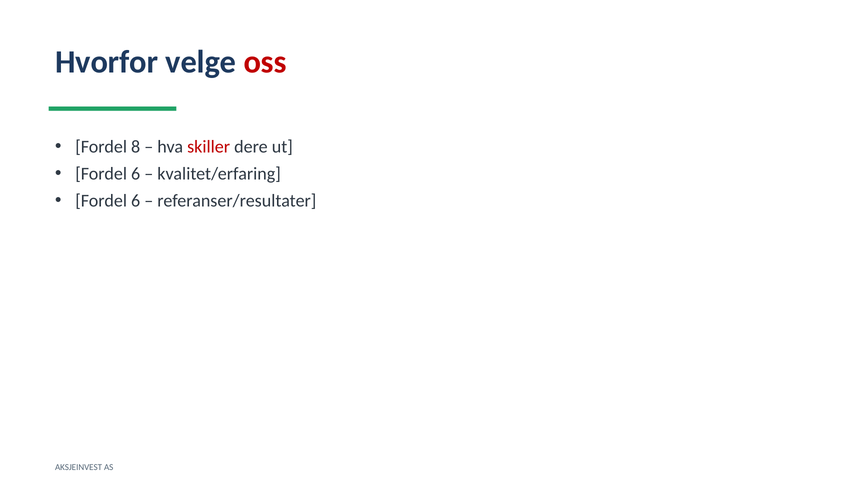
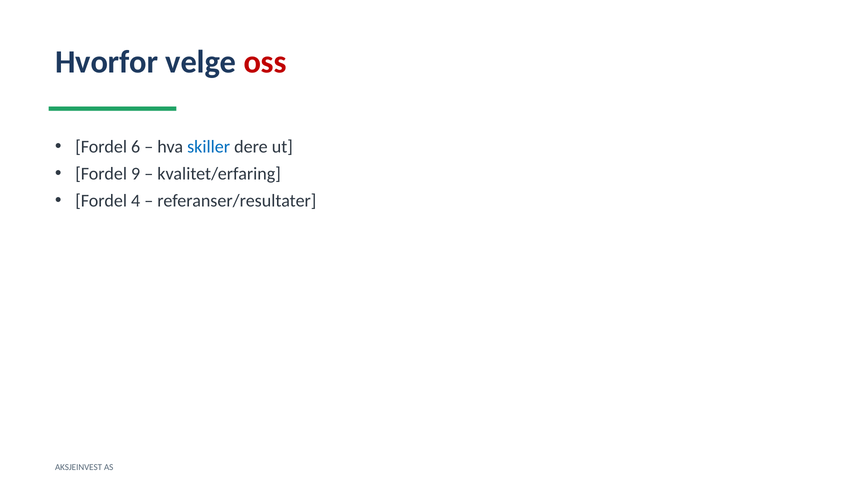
8: 8 -> 6 (136, 147)
skiller colour: red -> blue (209, 147)
6: 6 -> 9 (136, 174)
6: 6 -> 4 (136, 201)
